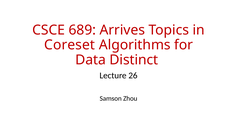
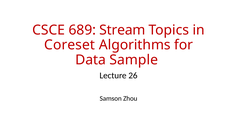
Arrives: Arrives -> Stream (122, 30)
Distinct: Distinct -> Sample (134, 60)
